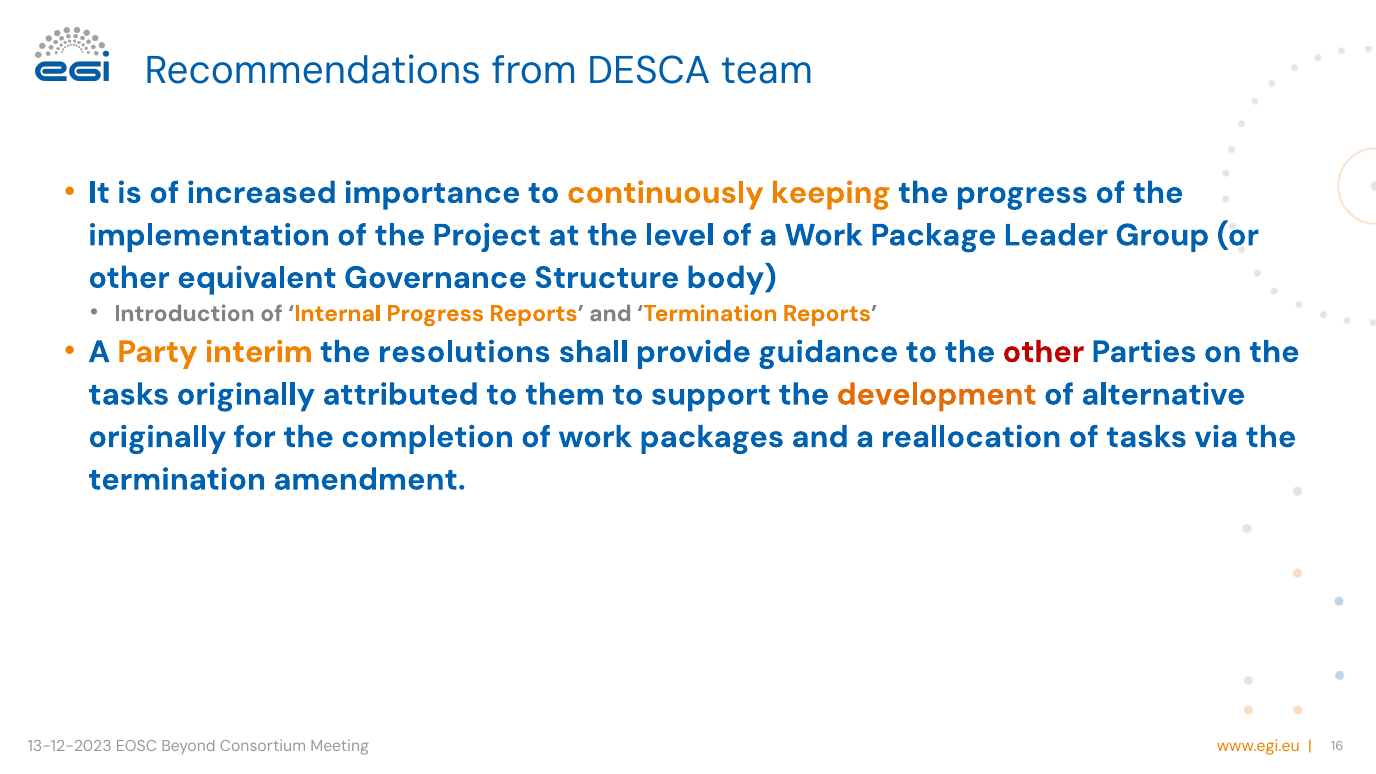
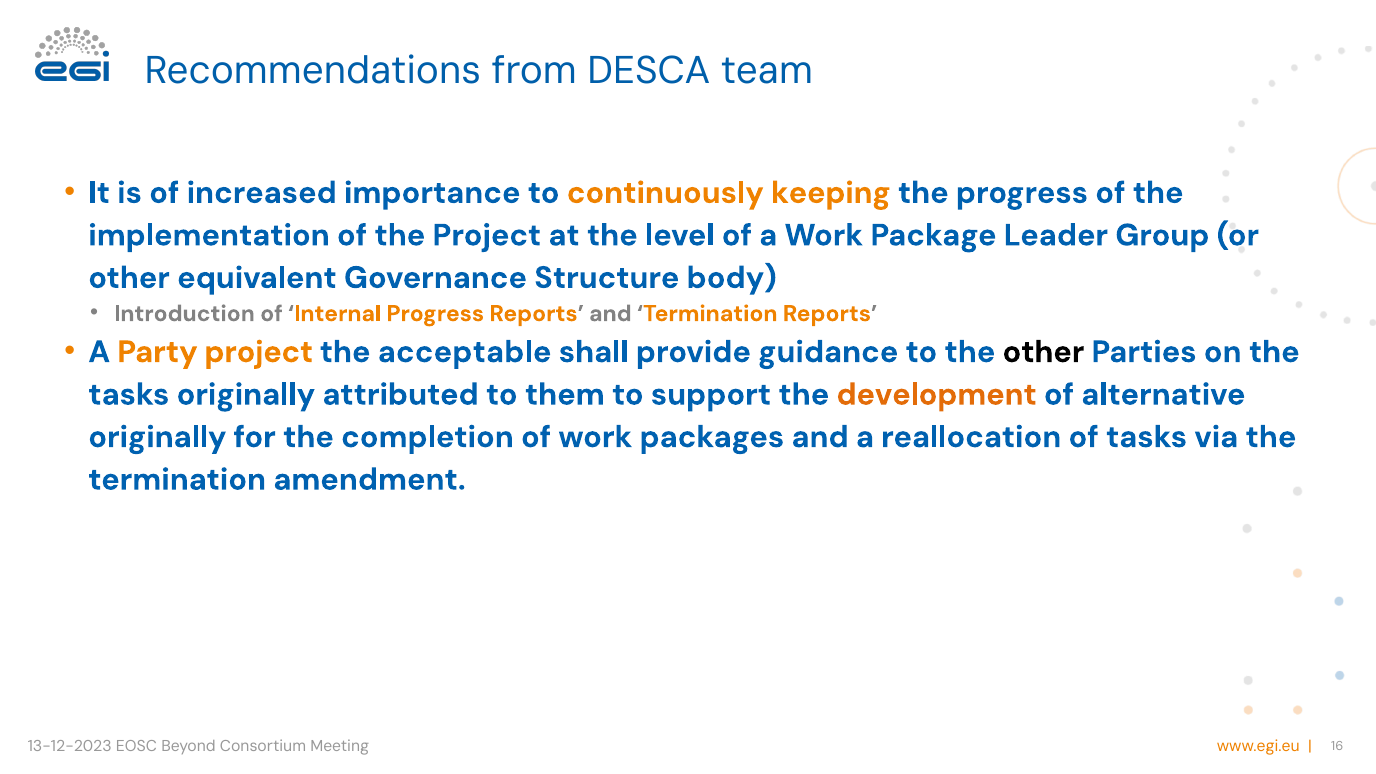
Party interim: interim -> project (259, 352)
resolutions: resolutions -> acceptable (465, 352)
other colour: red -> black (1043, 352)
